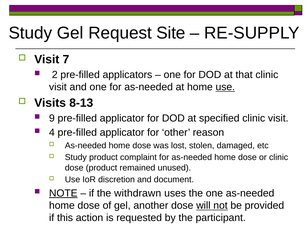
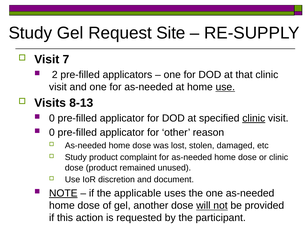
9: 9 -> 0 (52, 118)
clinic underline: none -> present (254, 118)
4: 4 -> 0 (52, 133)
withdrawn: withdrawn -> applicable (138, 193)
